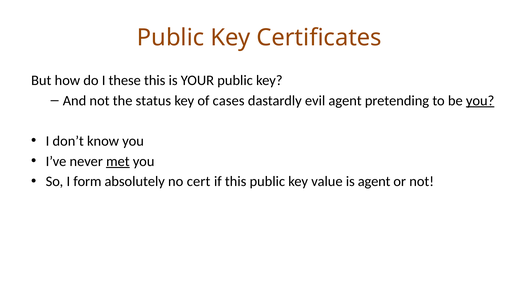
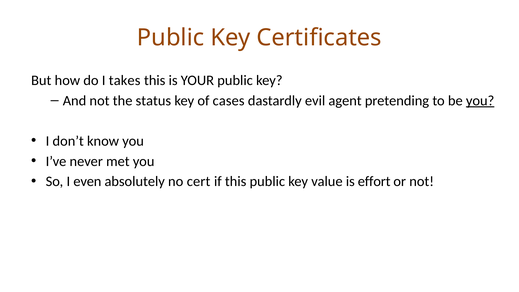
these: these -> takes (125, 80)
met underline: present -> none (118, 161)
form: form -> even (87, 181)
is agent: agent -> effort (374, 181)
